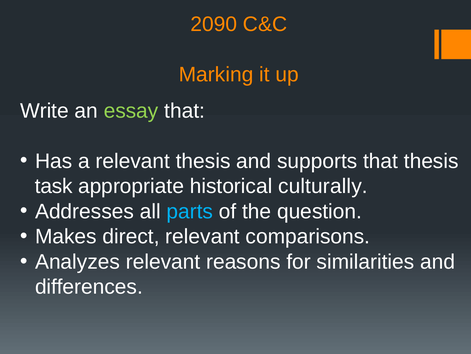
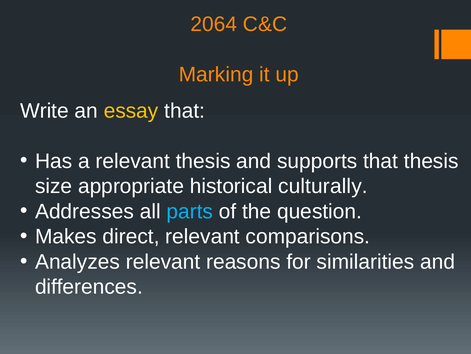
2090: 2090 -> 2064 (214, 24)
essay colour: light green -> yellow (131, 111)
task: task -> size (54, 186)
